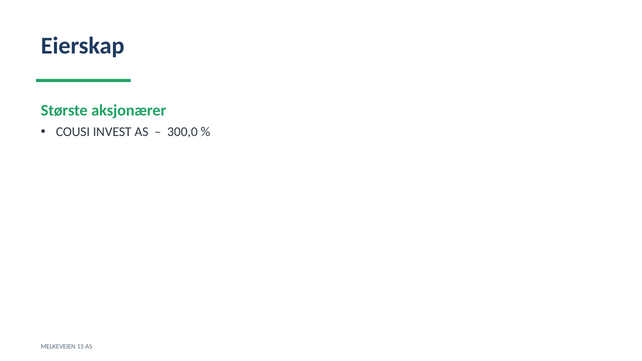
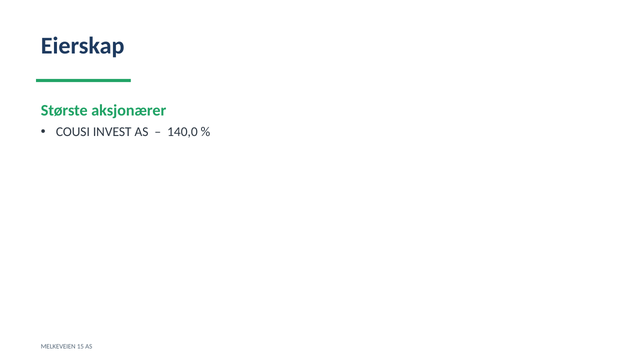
300,0: 300,0 -> 140,0 (182, 132)
